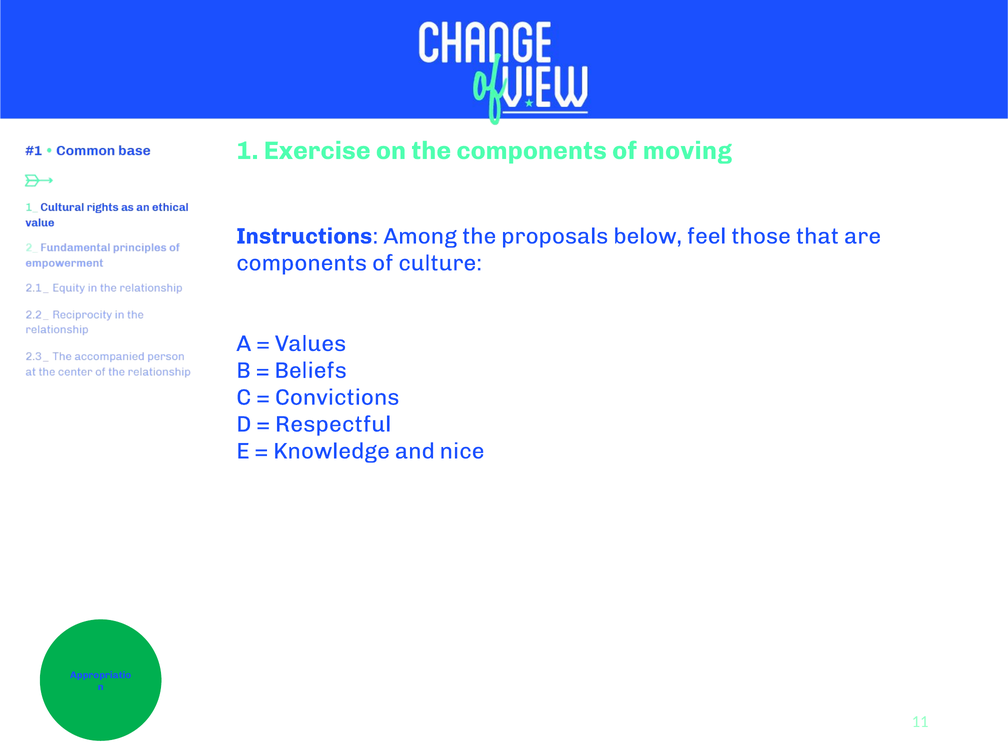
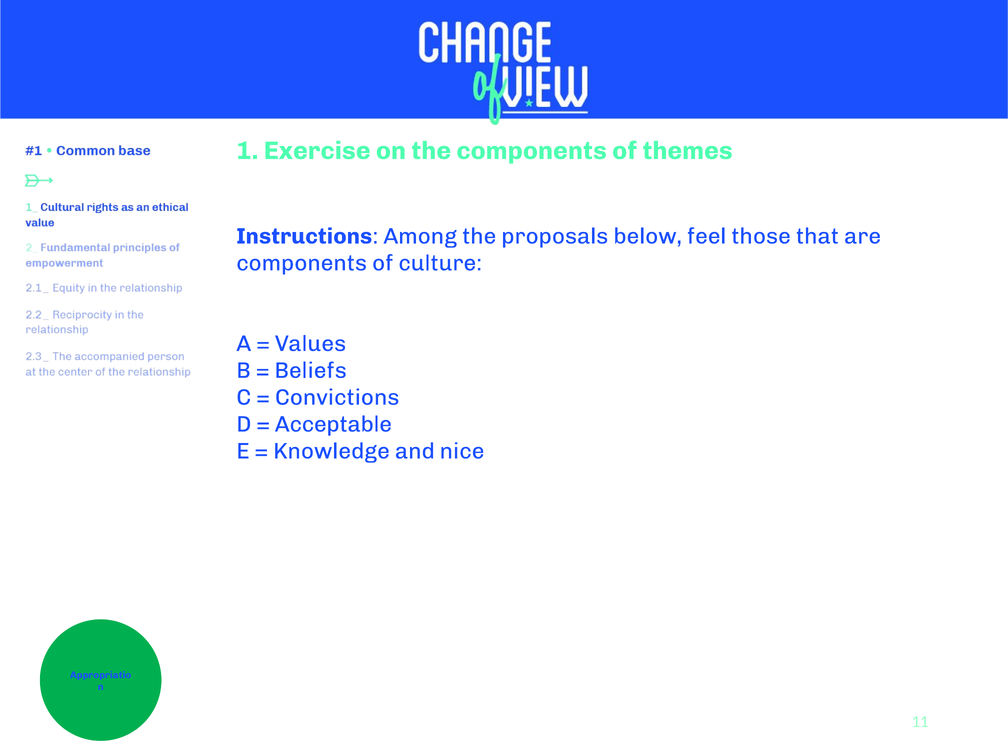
moving: moving -> themes (688, 151)
Respectful: Respectful -> Acceptable (333, 424)
